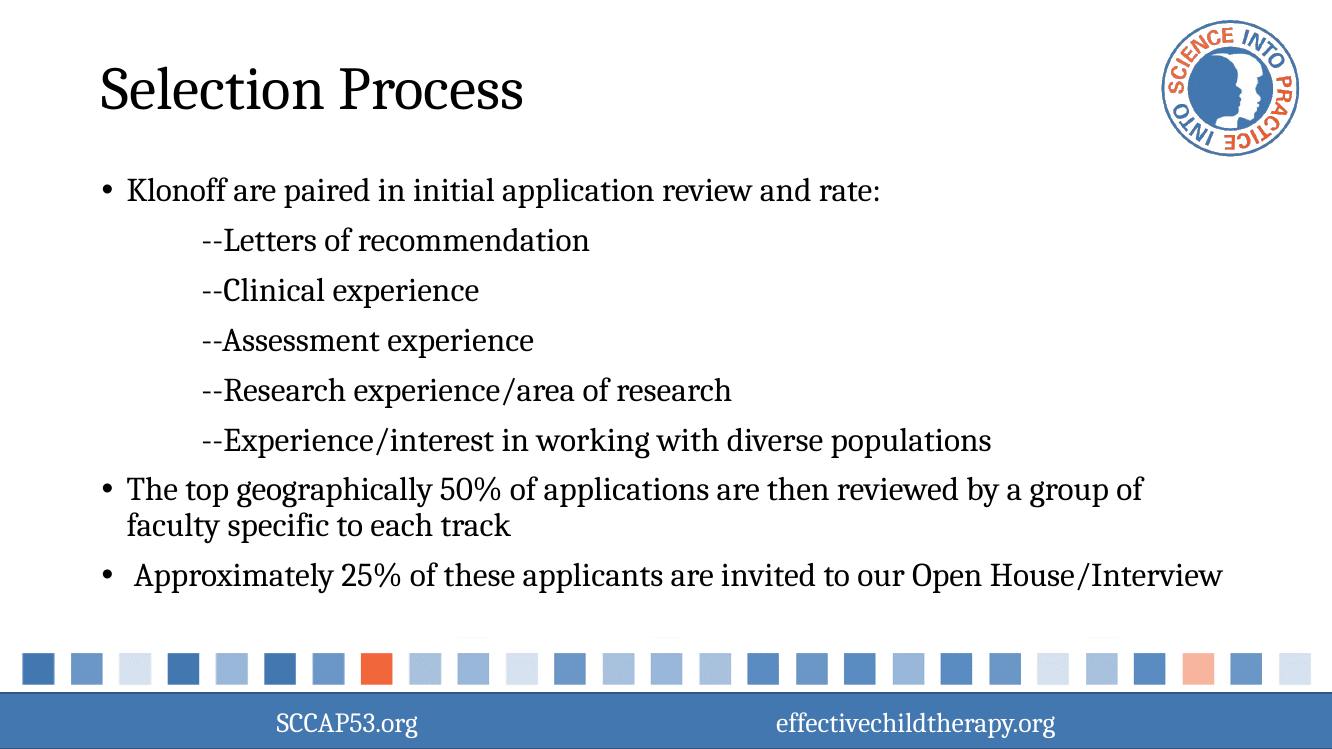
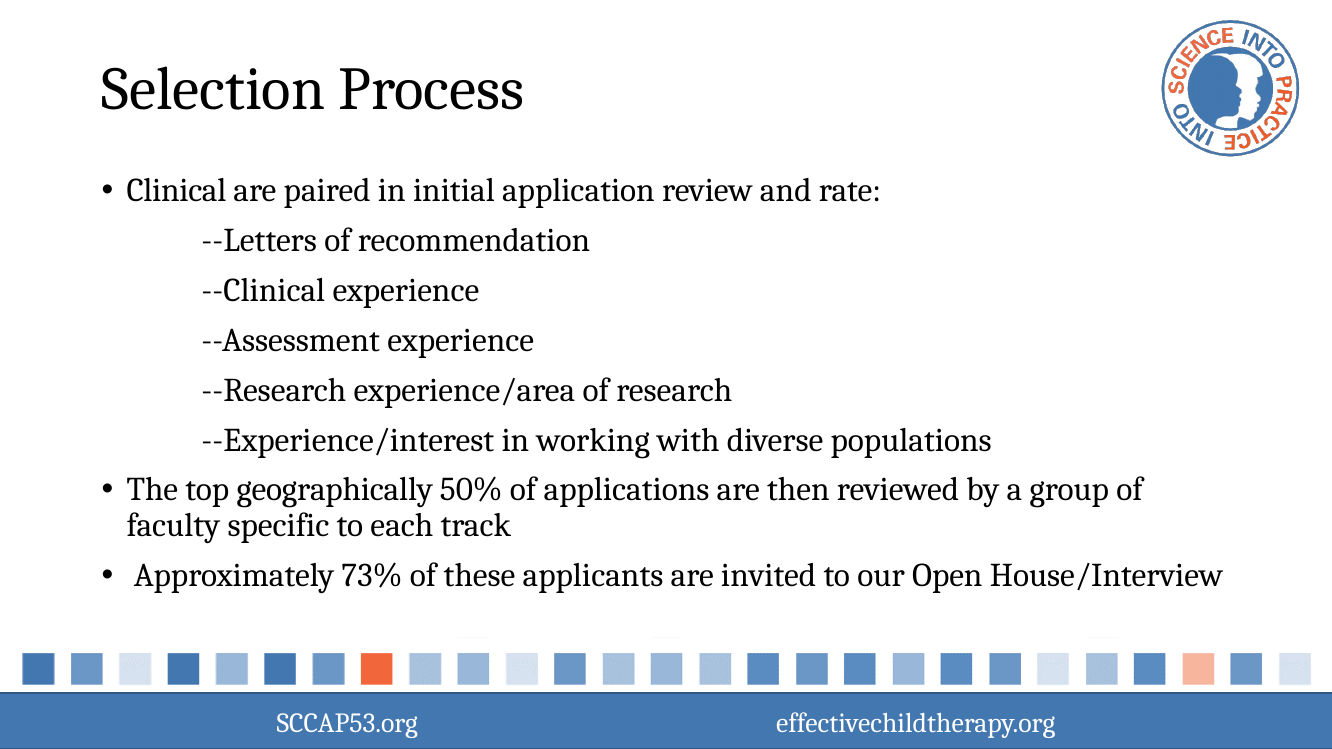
Klonoff: Klonoff -> Clinical (176, 191)
25%: 25% -> 73% (372, 576)
